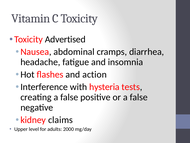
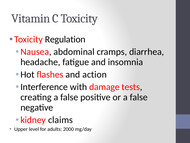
Advertised: Advertised -> Regulation (65, 39)
hysteria: hysteria -> damage (104, 87)
